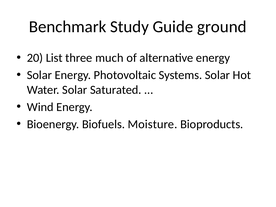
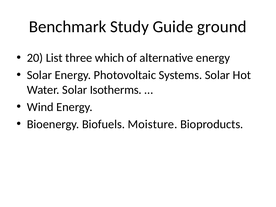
much: much -> which (109, 58)
Saturated: Saturated -> Isotherms (116, 90)
